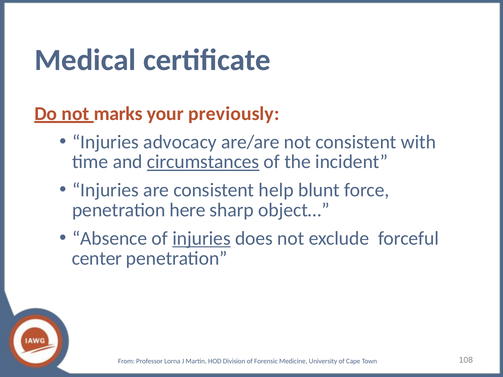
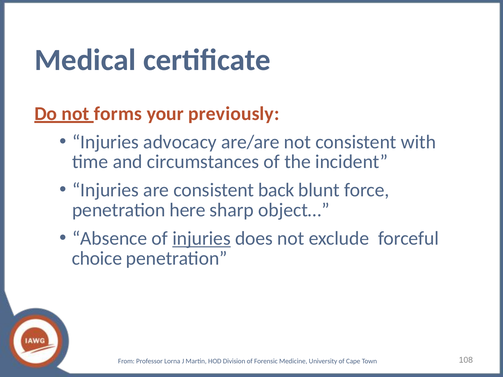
marks: marks -> forms (118, 114)
circumstances underline: present -> none (203, 162)
help: help -> back (276, 190)
center: center -> choice (97, 259)
